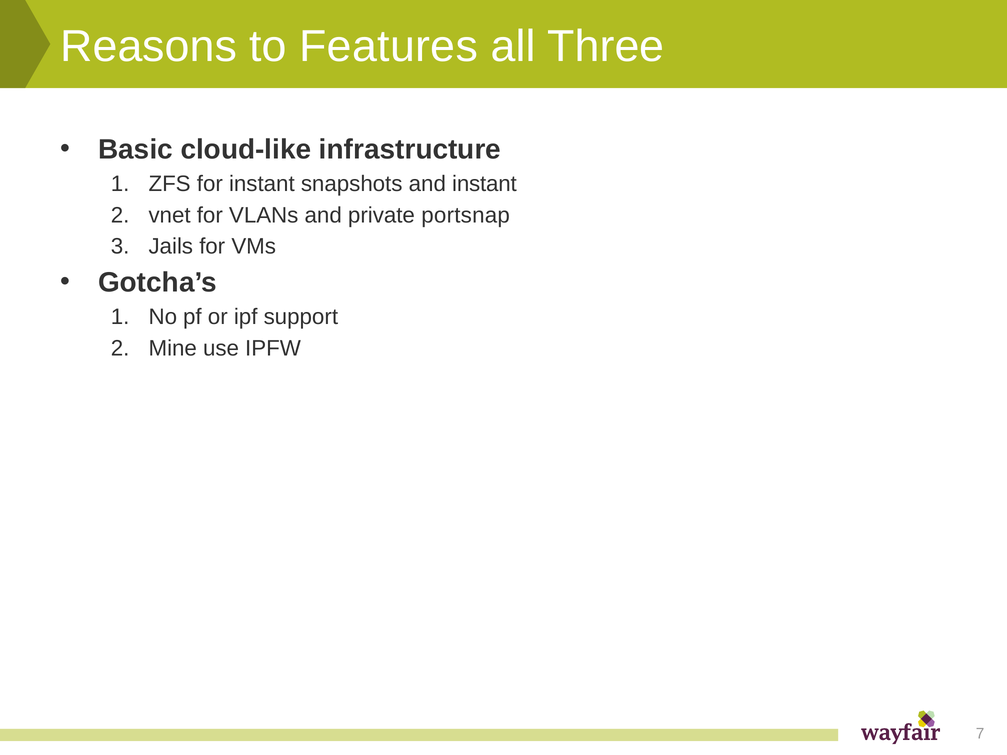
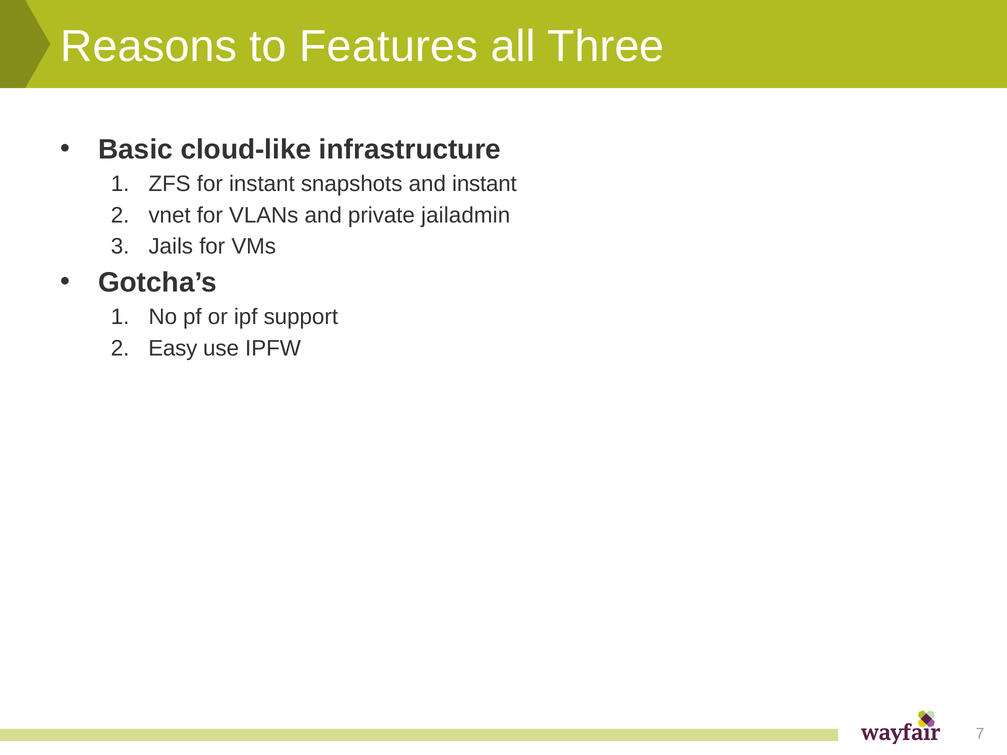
portsnap: portsnap -> jailadmin (466, 215)
Mine: Mine -> Easy (173, 348)
